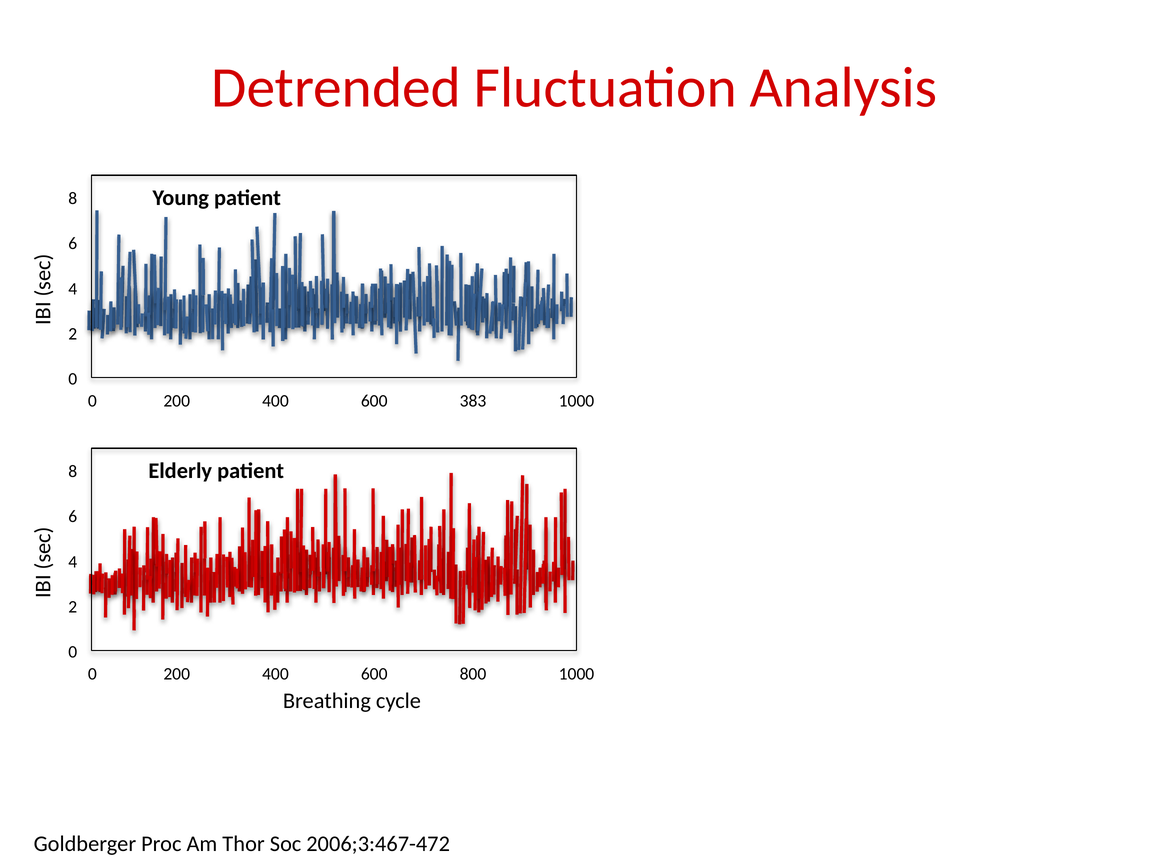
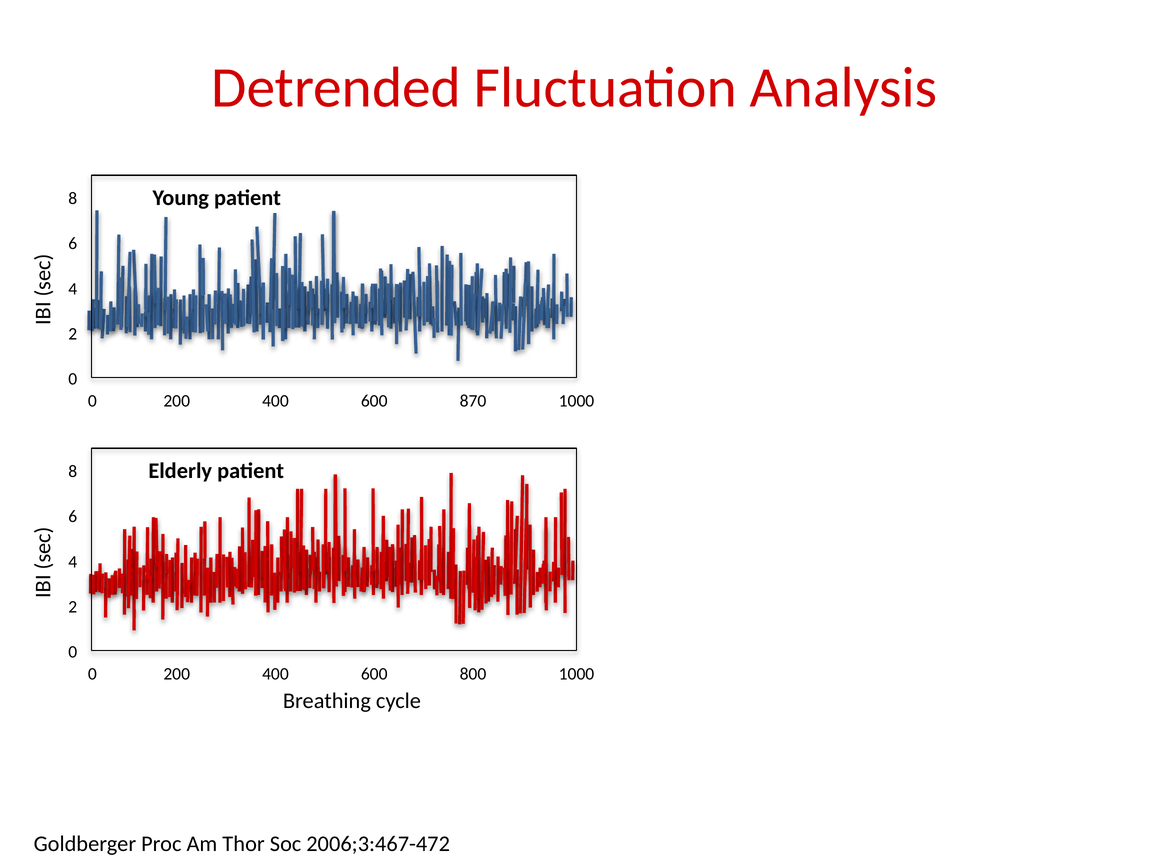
383: 383 -> 870 (473, 401)
